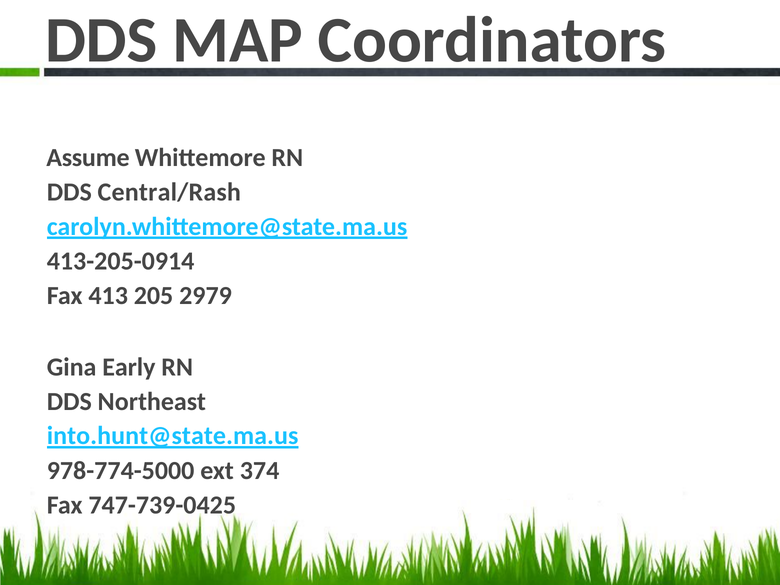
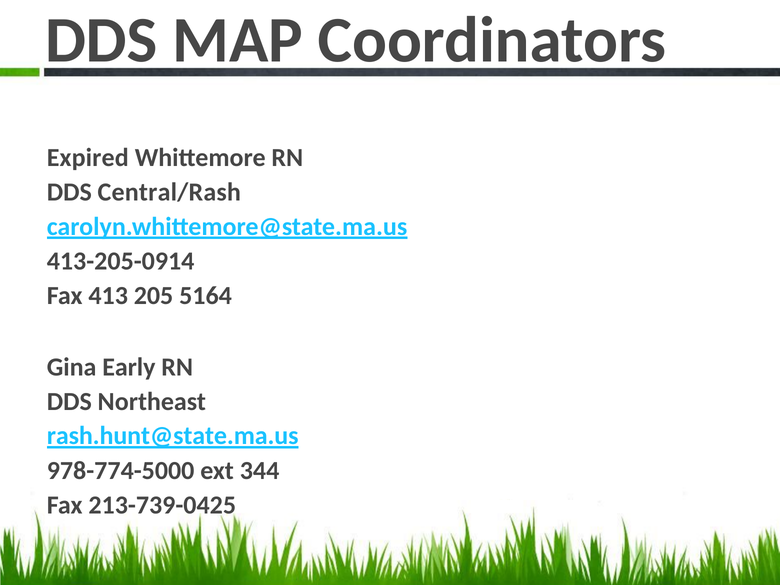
Assume: Assume -> Expired (88, 158)
2979: 2979 -> 5164 (206, 296)
into.hunt@state.ma.us: into.hunt@state.ma.us -> rash.hunt@state.ma.us (173, 436)
374: 374 -> 344 (260, 471)
747-739-0425: 747-739-0425 -> 213-739-0425 (162, 505)
